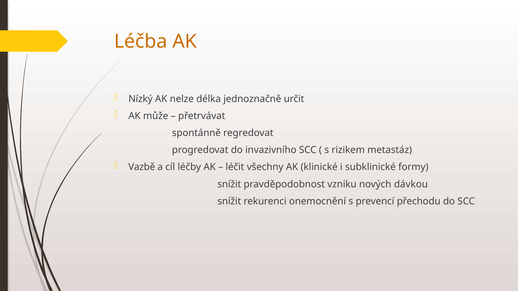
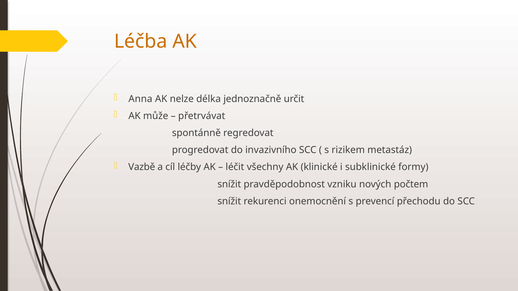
Nízký: Nízký -> Anna (140, 99)
dávkou: dávkou -> počtem (411, 184)
